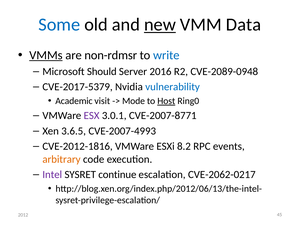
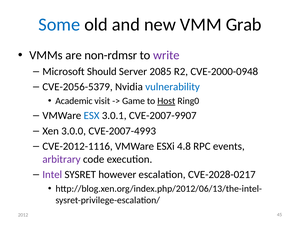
new underline: present -> none (160, 25)
Data: Data -> Grab (244, 25)
VMMs underline: present -> none (46, 55)
write colour: blue -> purple (166, 55)
2016: 2016 -> 2085 (160, 72)
CVE-2089-0948: CVE-2089-0948 -> CVE-2000-0948 (224, 72)
CVE-2017-5379: CVE-2017-5379 -> CVE-2056-5379 (78, 87)
Mode: Mode -> Game (134, 101)
ESX colour: purple -> blue (92, 116)
CVE-2007-8771: CVE-2007-8771 -> CVE-2007-9907 (163, 116)
3.6.5: 3.6.5 -> 3.0.0 (74, 131)
CVE-2012-1816: CVE-2012-1816 -> CVE-2012-1116 (78, 146)
8.2: 8.2 -> 4.8 (184, 146)
arbitrary colour: orange -> purple (61, 159)
continue: continue -> however (117, 175)
CVE-2062-0217: CVE-2062-0217 -> CVE-2028-0217 (222, 175)
